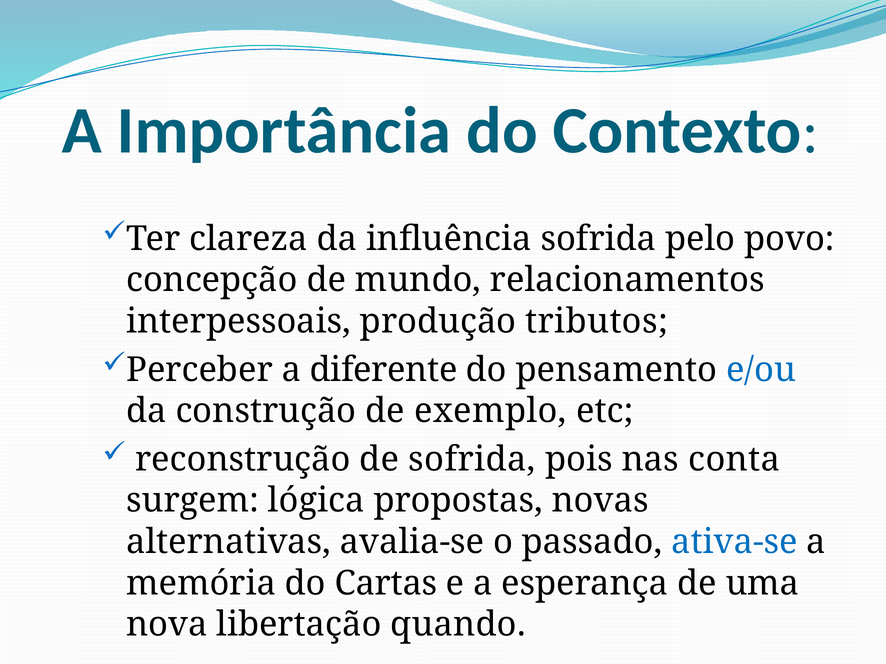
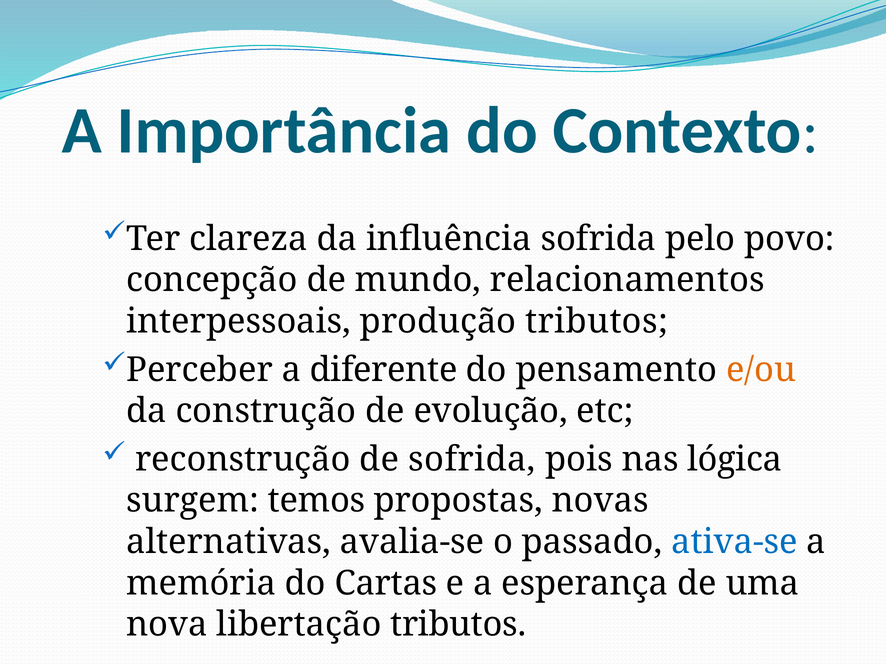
e/ou colour: blue -> orange (761, 370)
exemplo: exemplo -> evolução (491, 411)
conta: conta -> lógica (735, 460)
lógica: lógica -> temos (317, 501)
libertação quando: quando -> tributos (458, 625)
